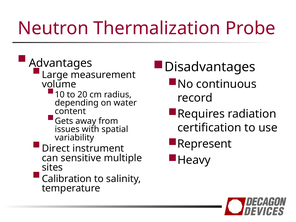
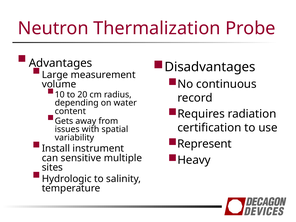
Direct: Direct -> Install (56, 149)
Calibration: Calibration -> Hydrologic (67, 179)
